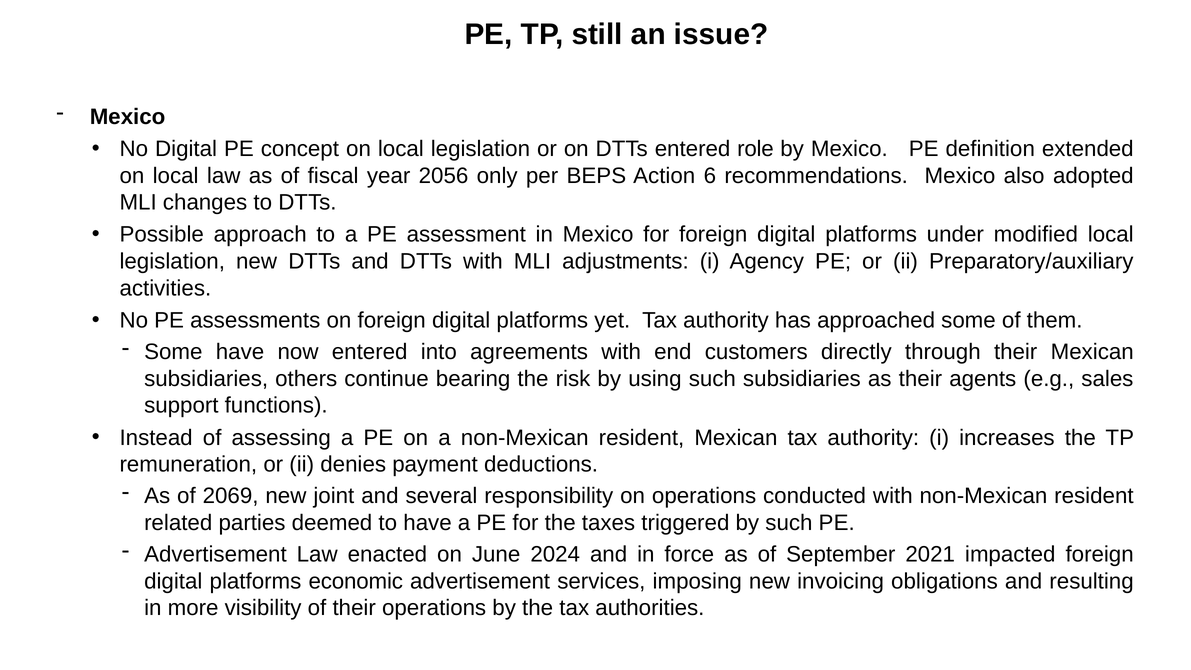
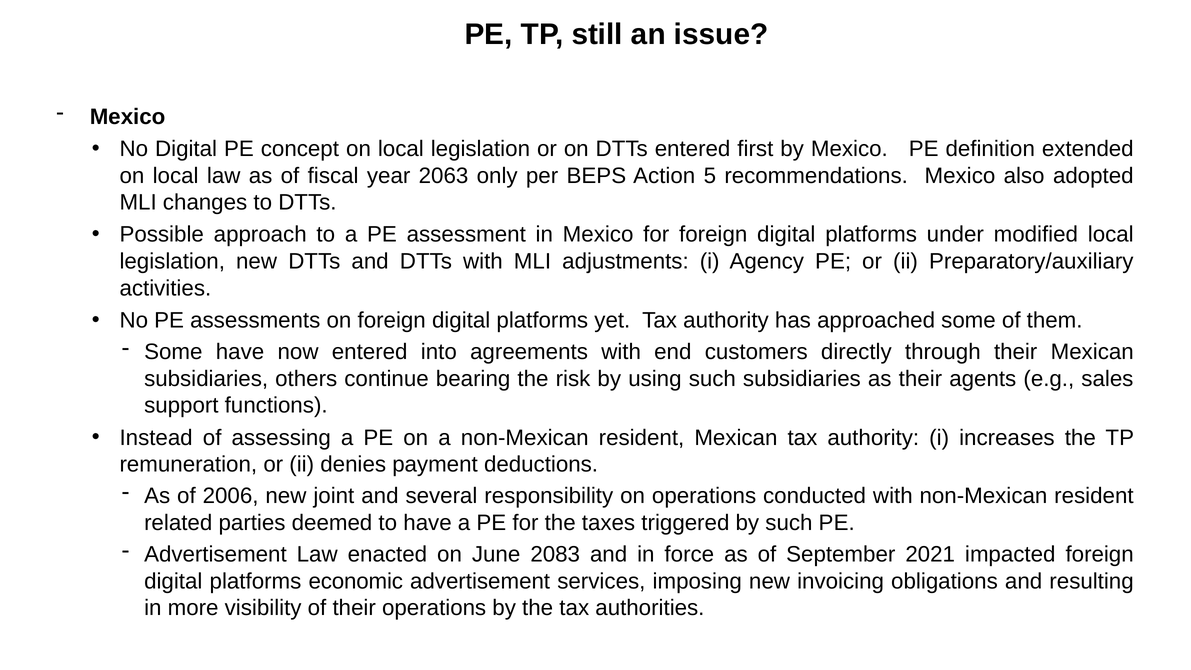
role: role -> first (755, 149)
2056: 2056 -> 2063 (444, 176)
6: 6 -> 5 (710, 176)
2069: 2069 -> 2006 (231, 496)
2024: 2024 -> 2083 (555, 554)
